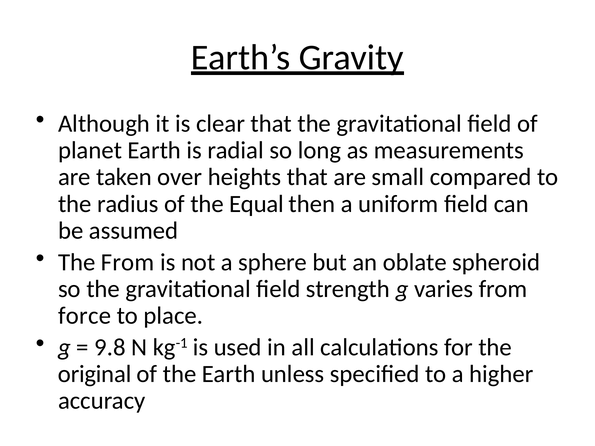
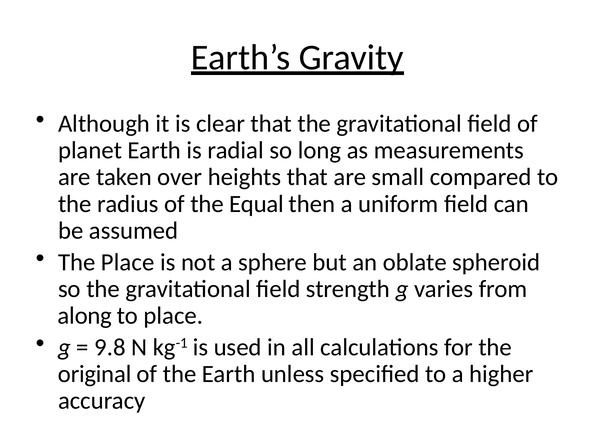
The From: From -> Place (128, 262)
force: force -> along (85, 316)
